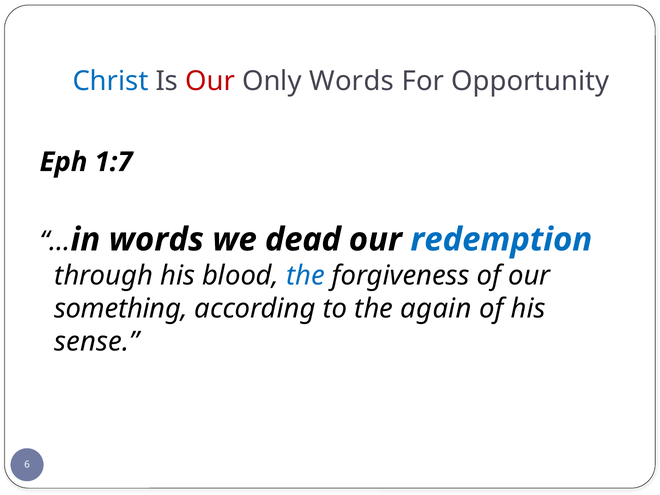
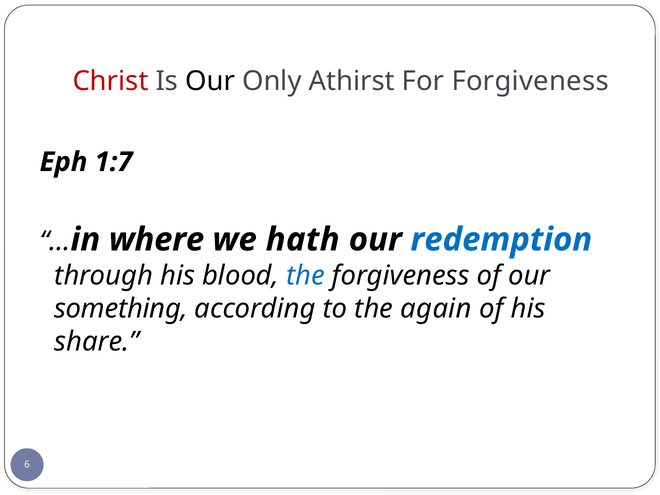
Christ colour: blue -> red (111, 81)
Our colour: red -> black (210, 81)
Only Words: Words -> Athirst (352, 81)
For Opportunity: Opportunity -> Forgiveness (530, 81)
…in words: words -> where (157, 240)
dead: dead -> hath (303, 240)
sense: sense -> share (97, 341)
